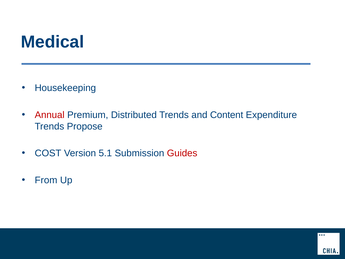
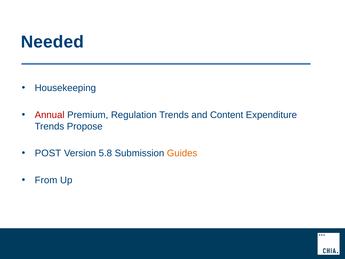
Medical: Medical -> Needed (52, 42)
Distributed: Distributed -> Regulation (134, 115)
COST: COST -> POST (48, 153)
5.1: 5.1 -> 5.8 (105, 153)
Guides colour: red -> orange (182, 153)
